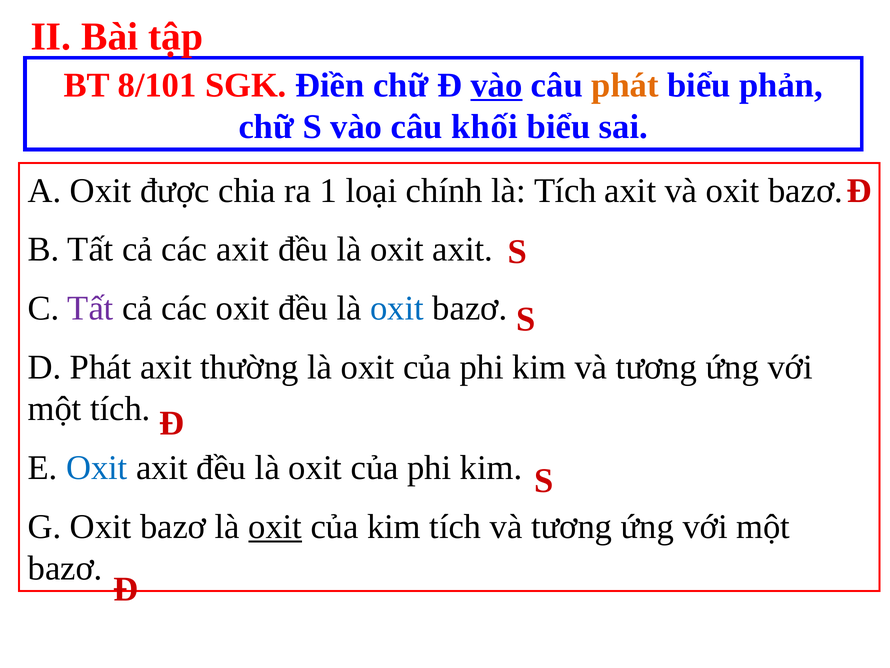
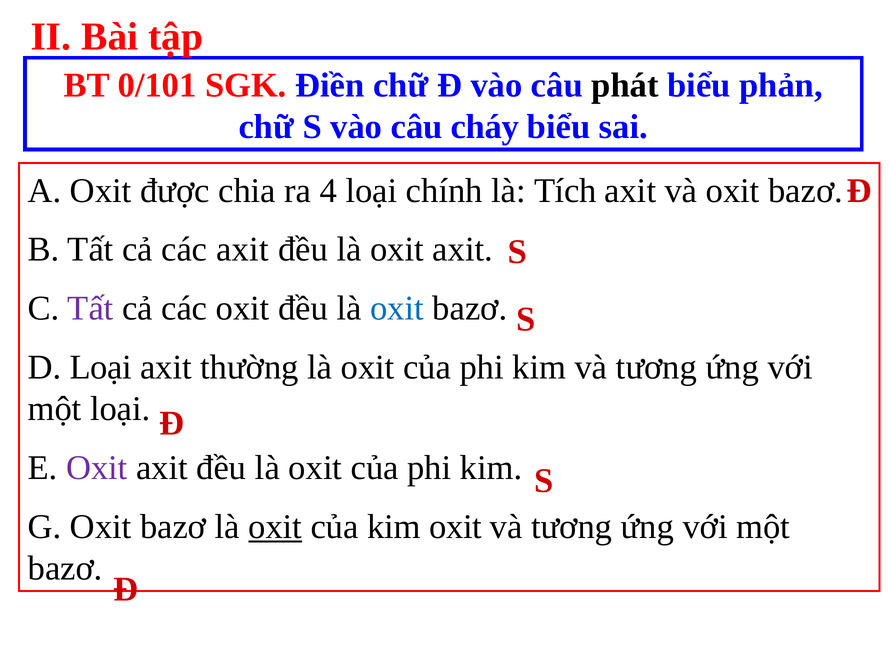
8/101: 8/101 -> 0/101 (157, 85)
vào underline: present -> none (496, 85)
phát colour: orange -> black (625, 85)
khối: khối -> cháy (485, 127)
1: 1 -> 4 (328, 191)
D Phát: Phát -> Loại (101, 367)
một tích: tích -> loại (120, 409)
Oxit colour: blue -> purple (97, 468)
kim tích: tích -> oxit (456, 526)
